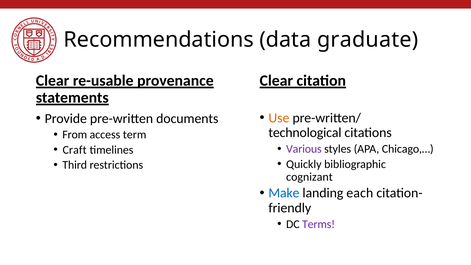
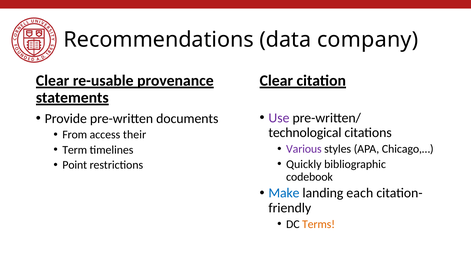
graduate: graduate -> company (368, 40)
Use colour: orange -> purple (279, 118)
term: term -> their (135, 135)
Craft: Craft -> Term (75, 150)
Third: Third -> Point (75, 165)
cognizant: cognizant -> codebook (309, 177)
Terms colour: purple -> orange (319, 224)
